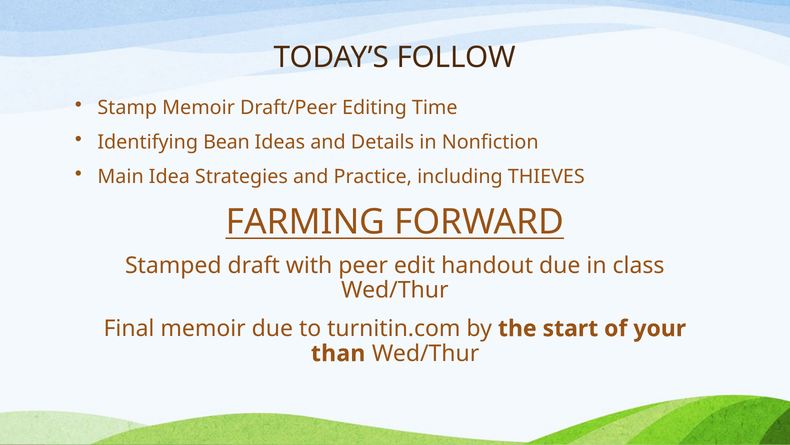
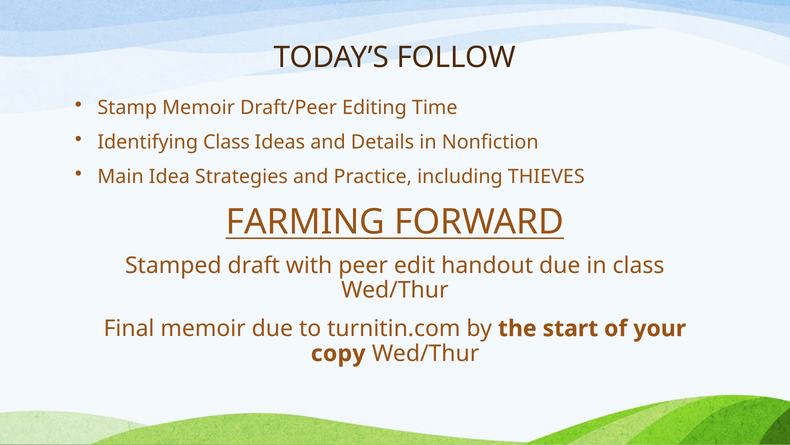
Identifying Bean: Bean -> Class (226, 142)
than: than -> copy (338, 353)
